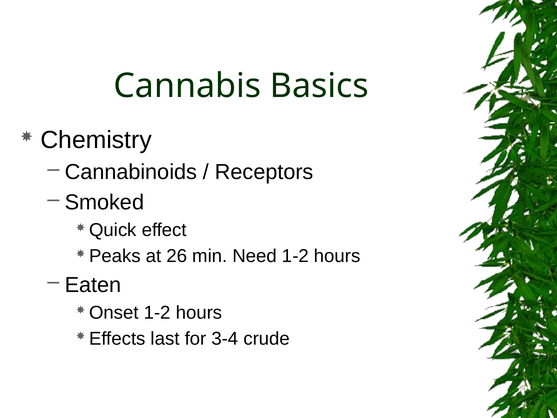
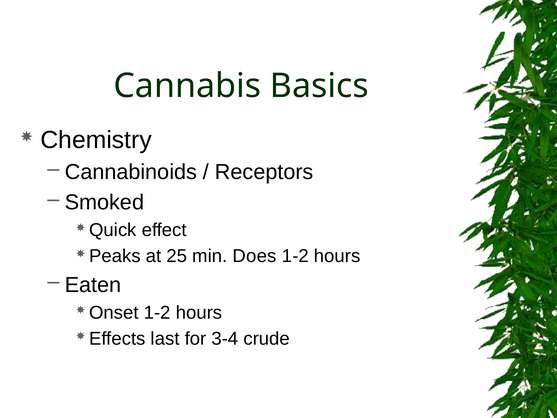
26: 26 -> 25 (177, 256)
Need: Need -> Does (255, 256)
